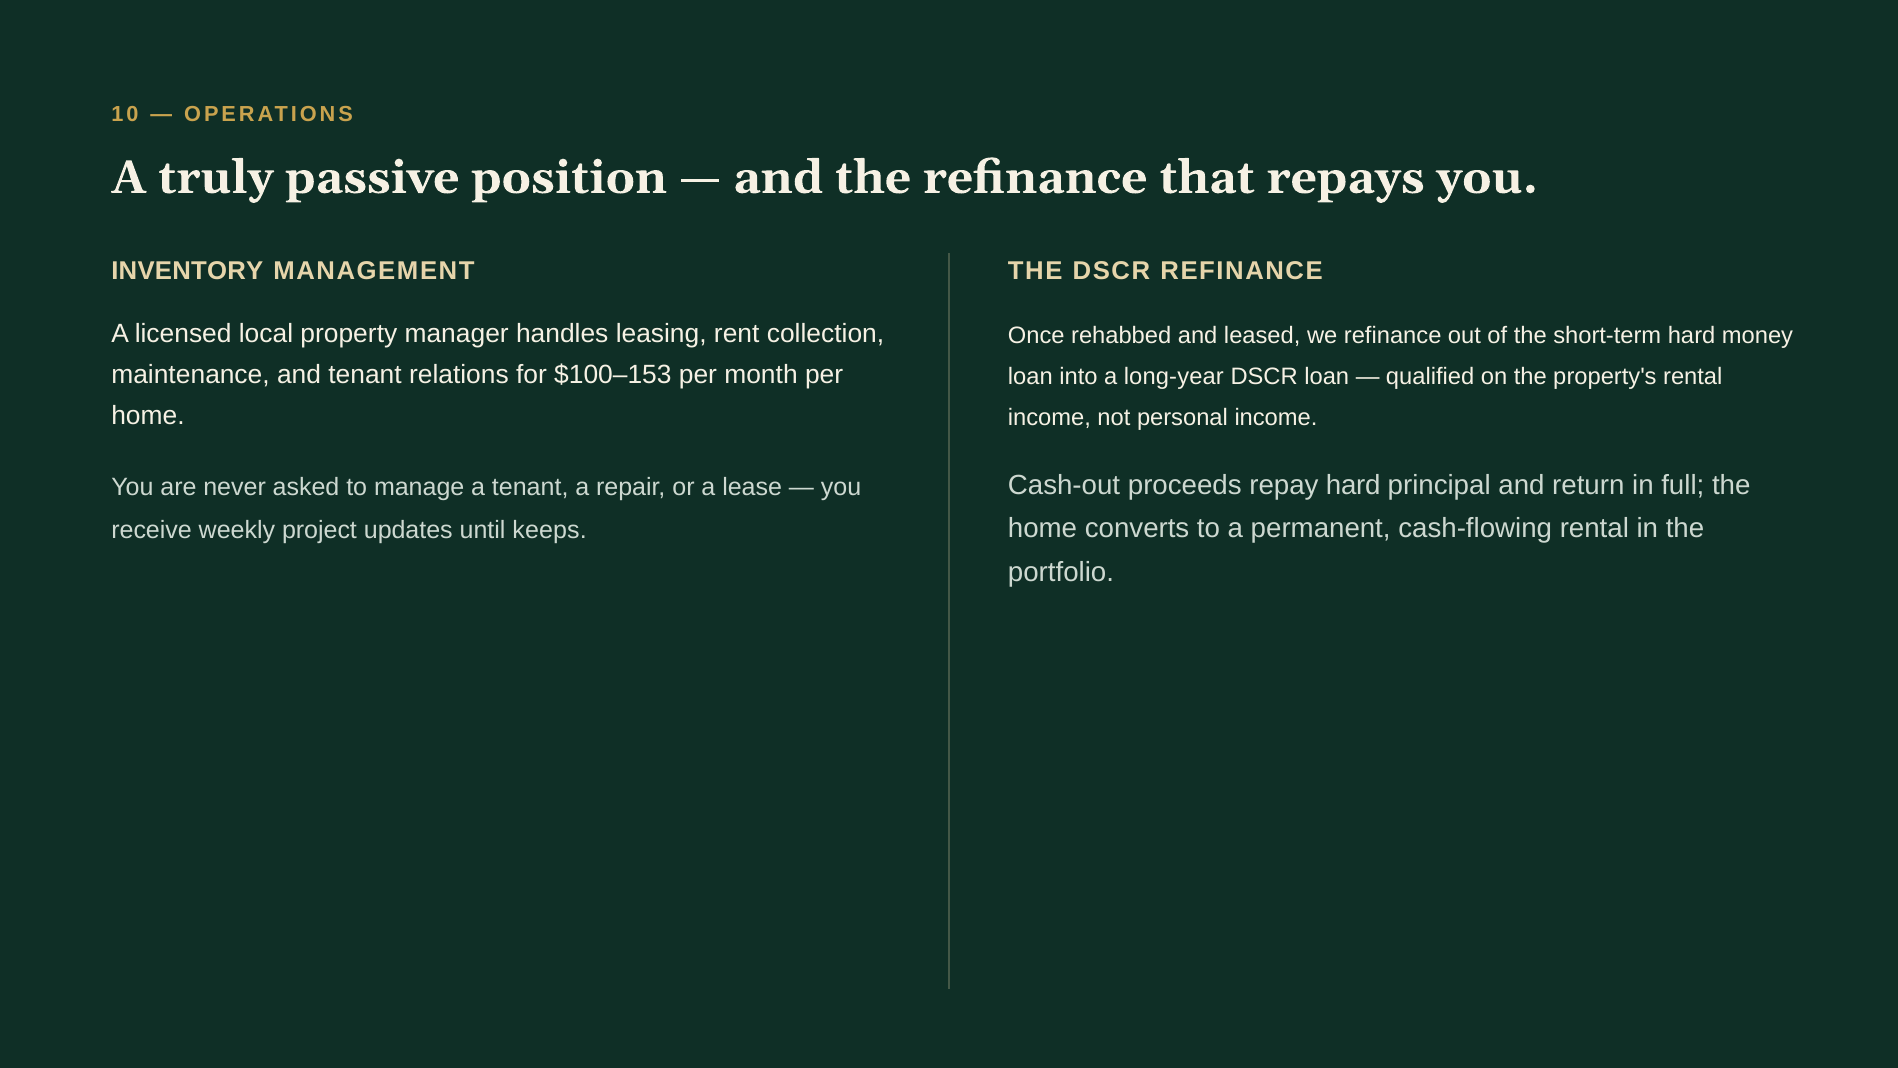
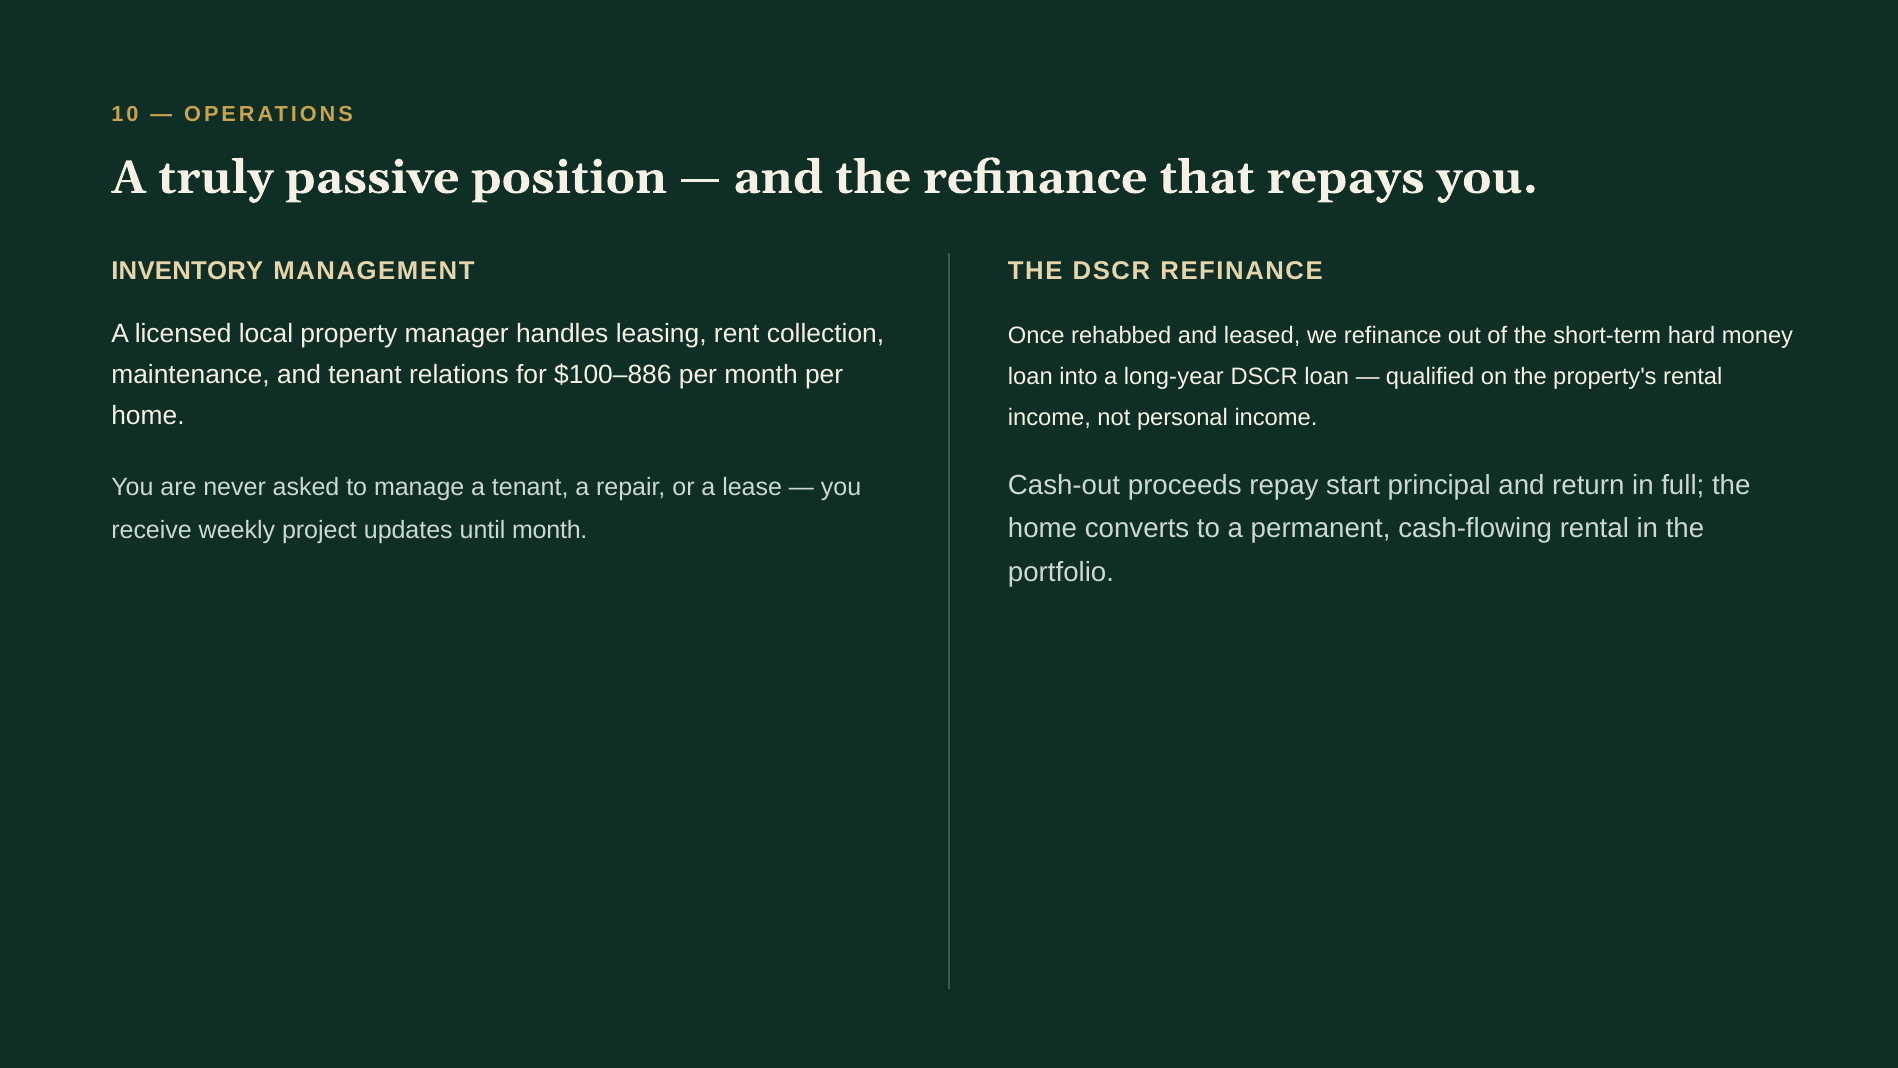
$100–153: $100–153 -> $100–886 (613, 375)
repay hard: hard -> start (1353, 486)
until keeps: keeps -> month (550, 530)
